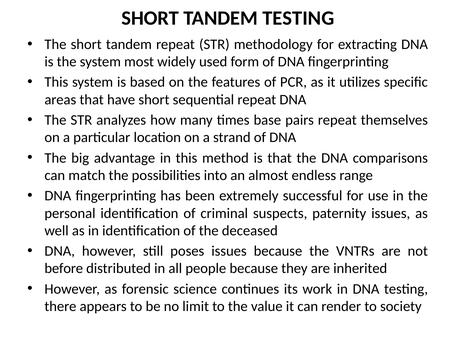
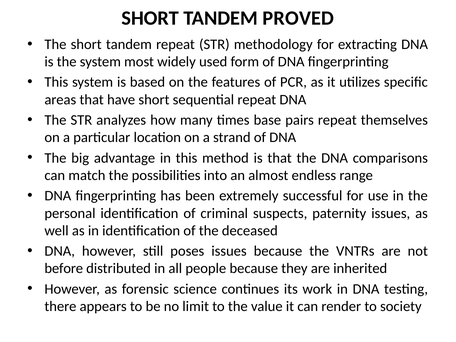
TANDEM TESTING: TESTING -> PROVED (298, 18)
